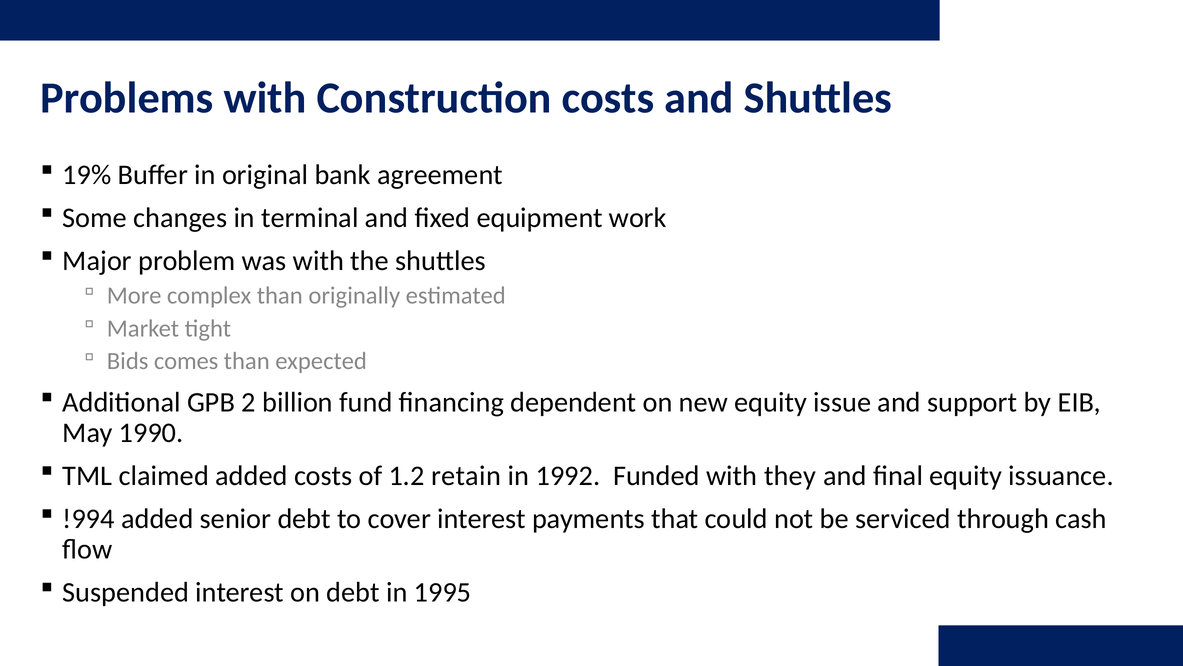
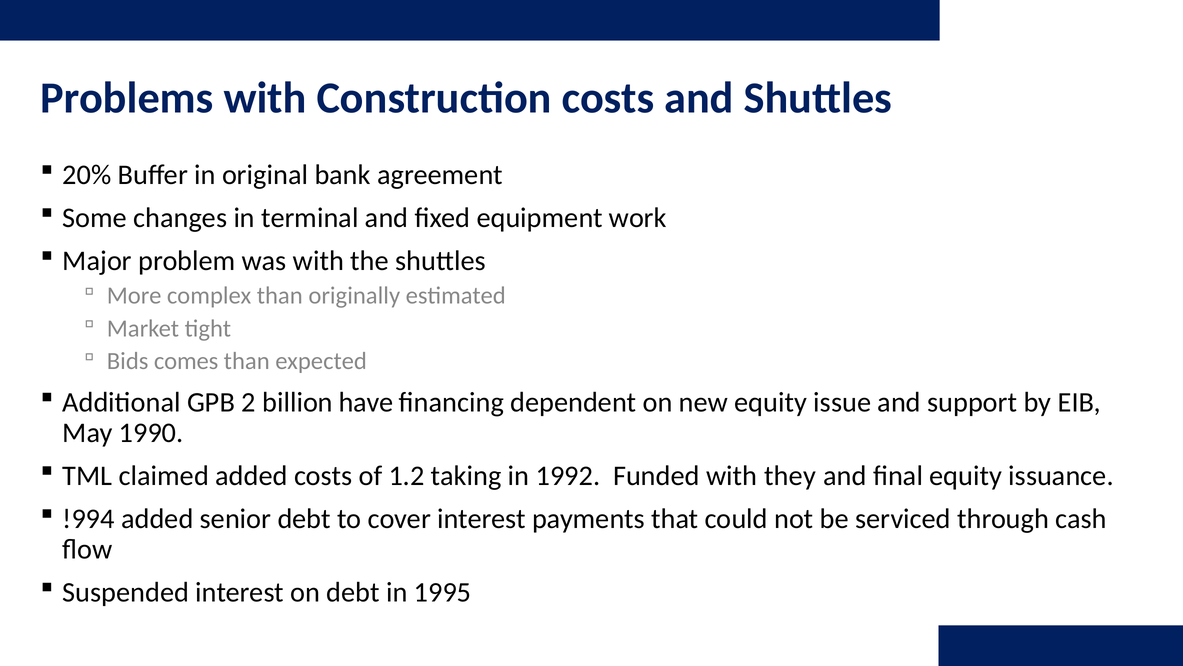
19%: 19% -> 20% (87, 175)
fund: fund -> have (366, 402)
retain: retain -> taking (466, 475)
